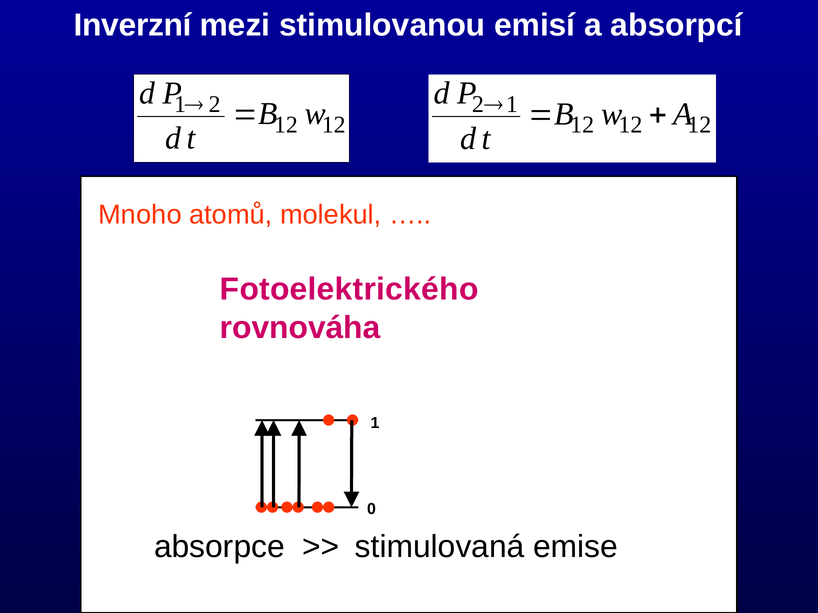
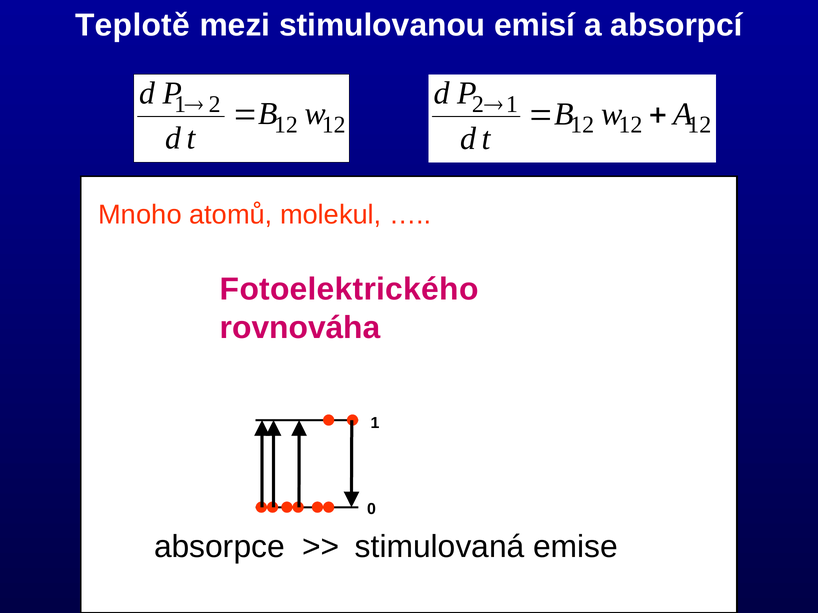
Inverzní: Inverzní -> Teplotě (133, 25)
